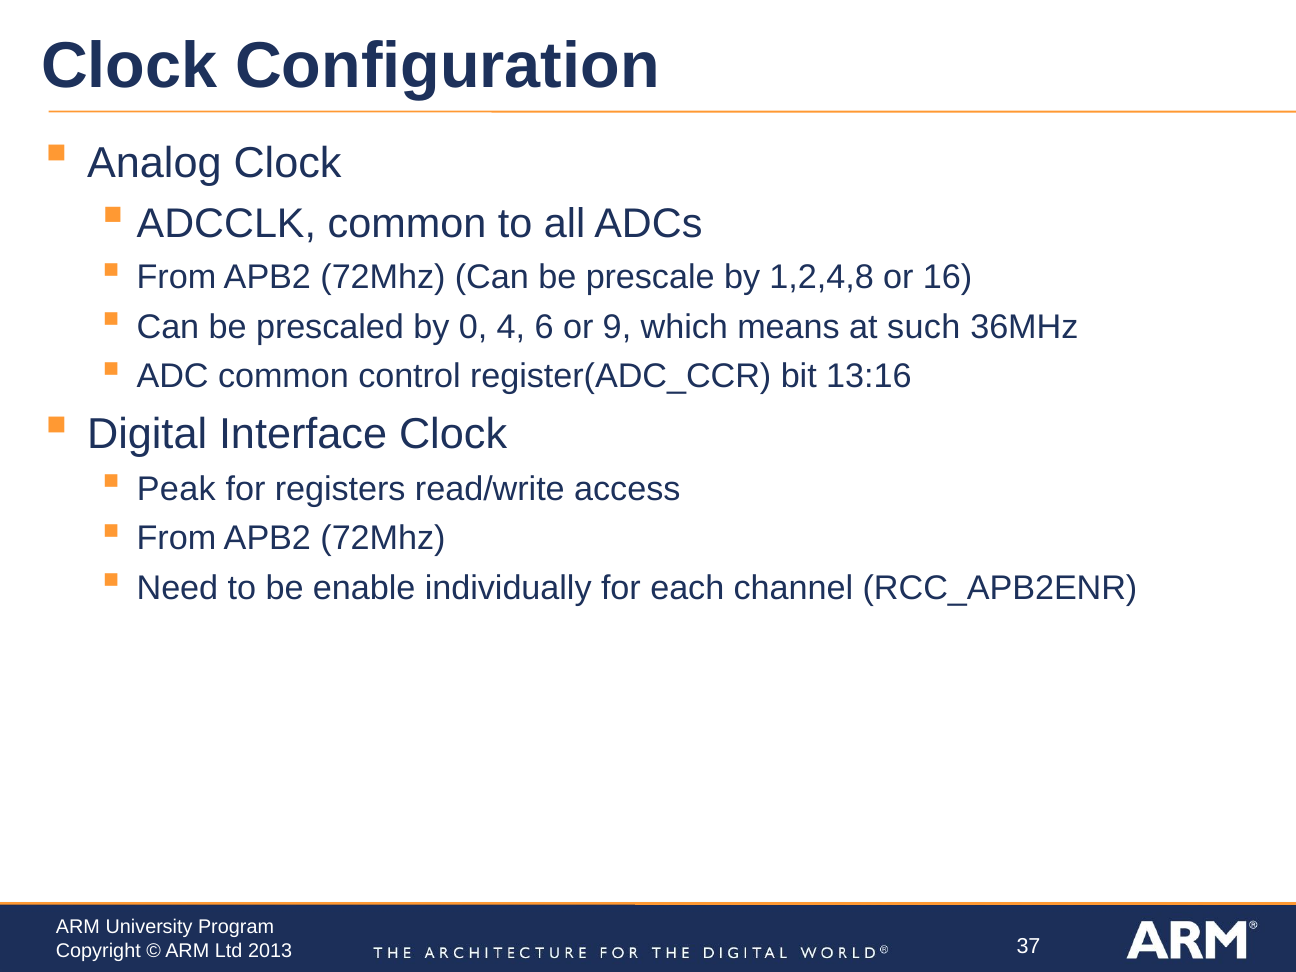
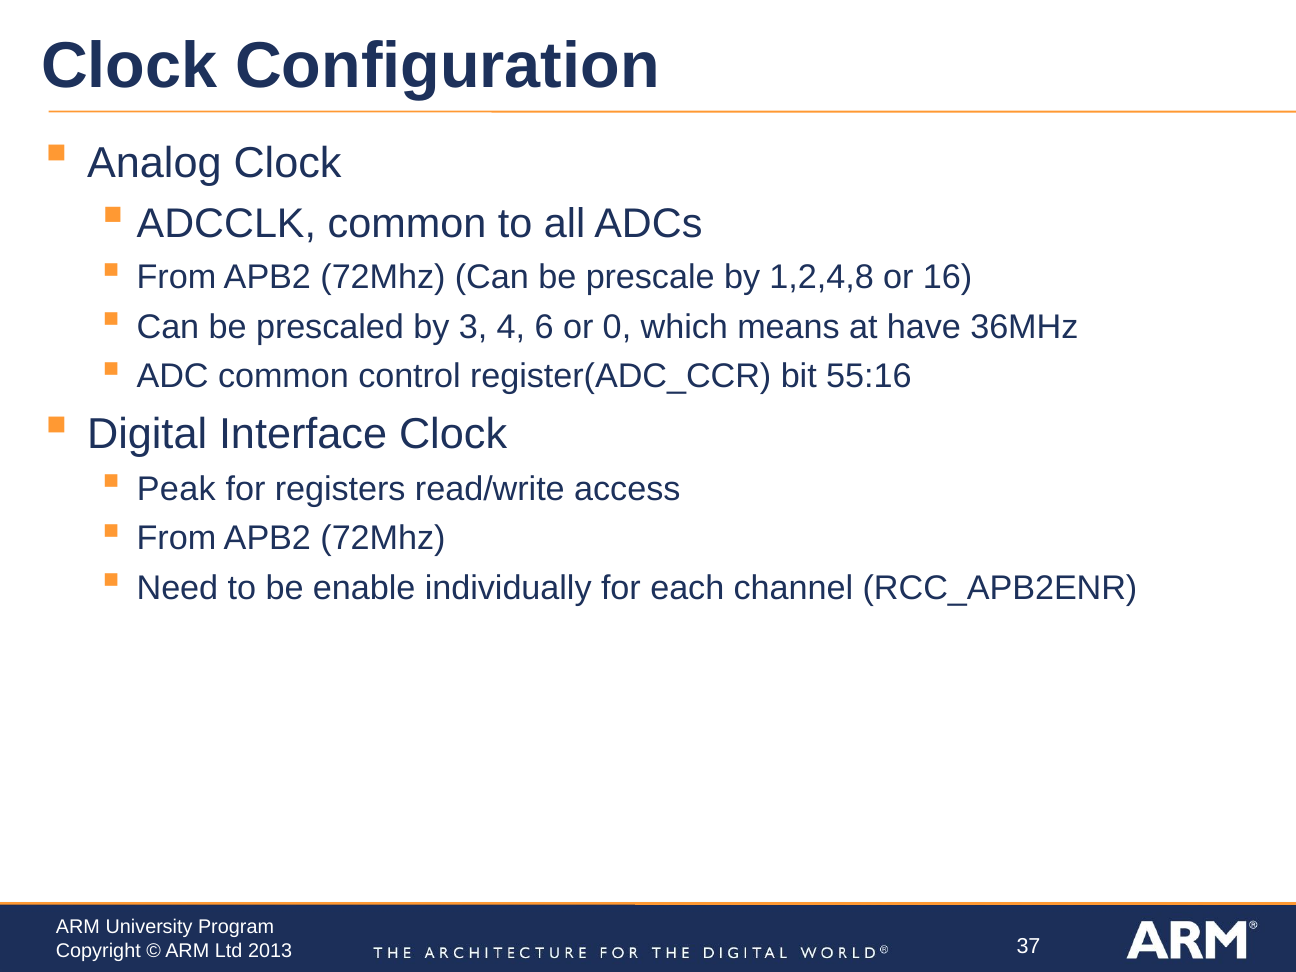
0: 0 -> 3 (473, 327)
9: 9 -> 0 (617, 327)
such: such -> have (924, 327)
13:16: 13:16 -> 55:16 (869, 377)
